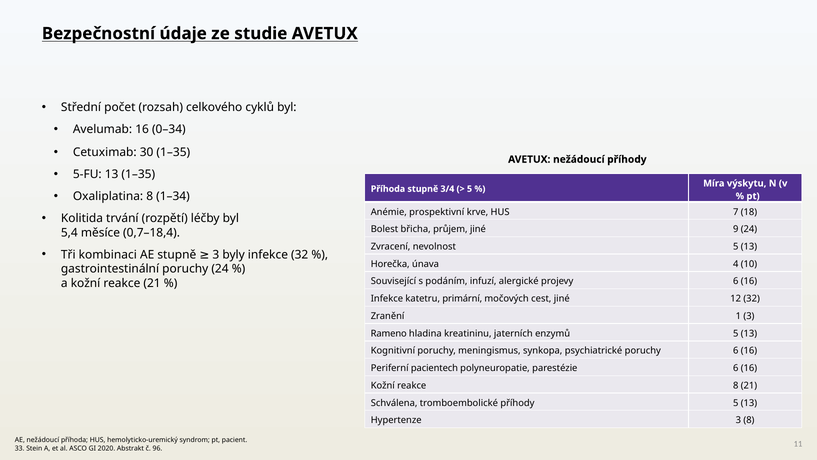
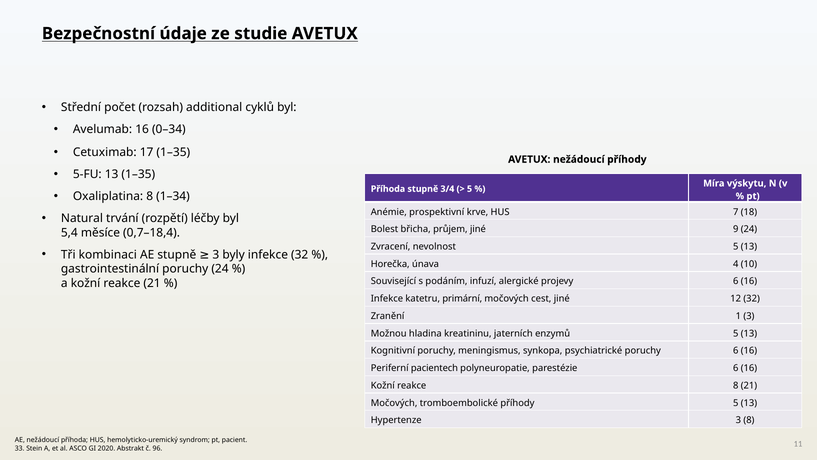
celkového: celkového -> additional (214, 107)
30: 30 -> 17 (147, 152)
Kolitida: Kolitida -> Natural (82, 218)
Rameno: Rameno -> Možnou (389, 333)
Schválena: Schválena -> Močových (394, 403)
